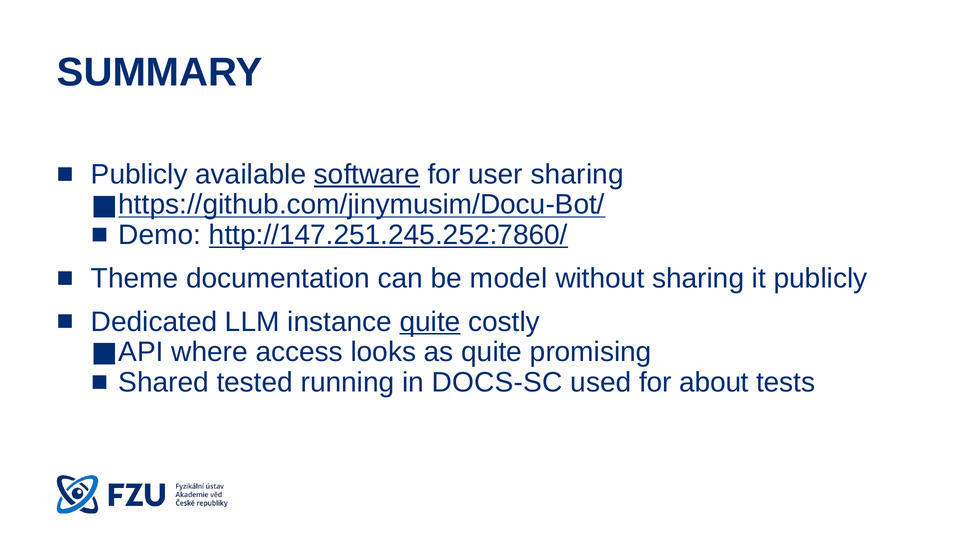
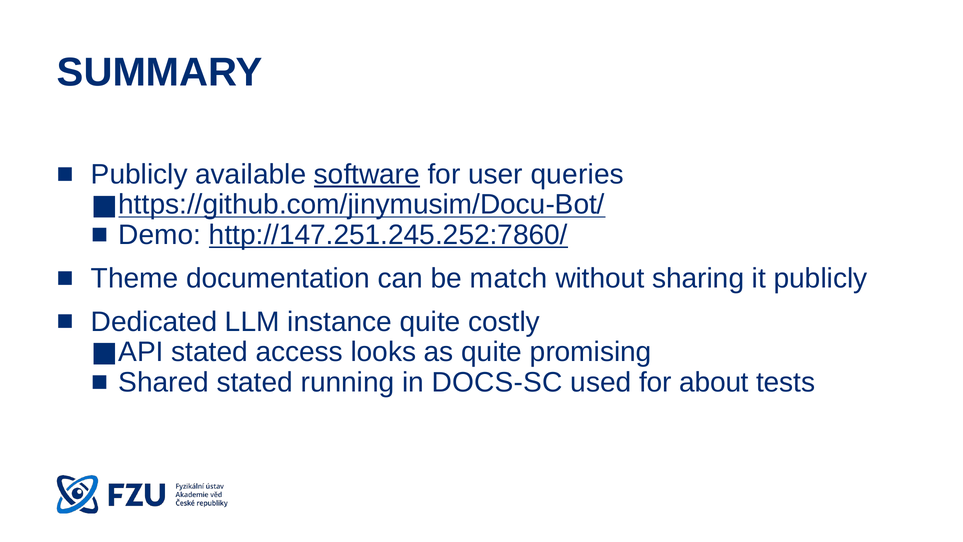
user sharing: sharing -> queries (577, 174)
model: model -> match (509, 278)
quite underline: present -> none (430, 322)
where: where -> stated (210, 352)
Shared tested: tested -> stated (255, 382)
